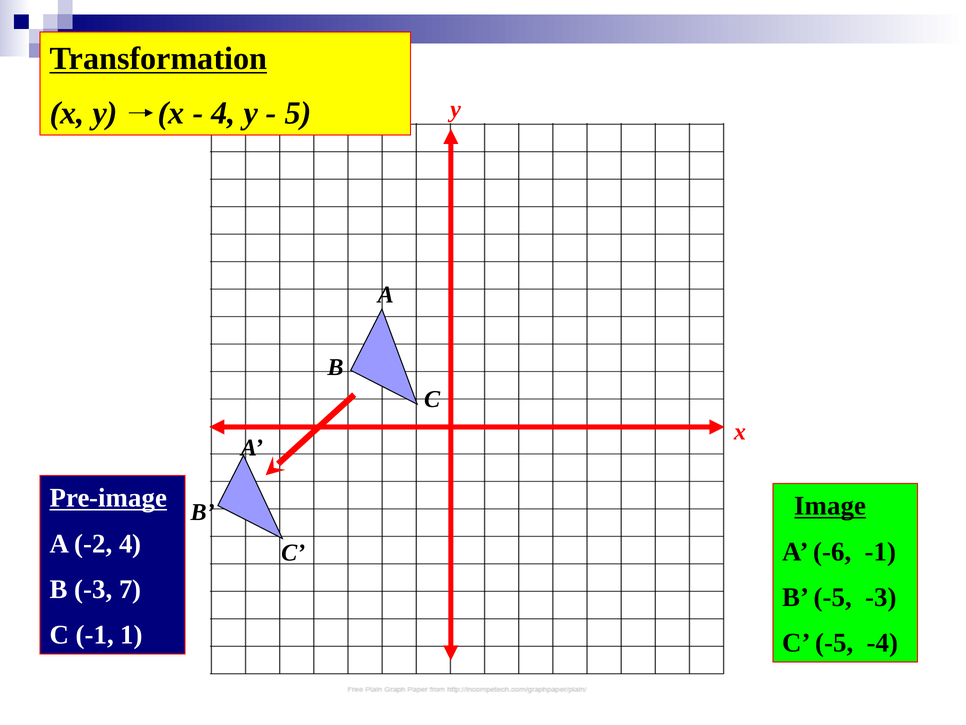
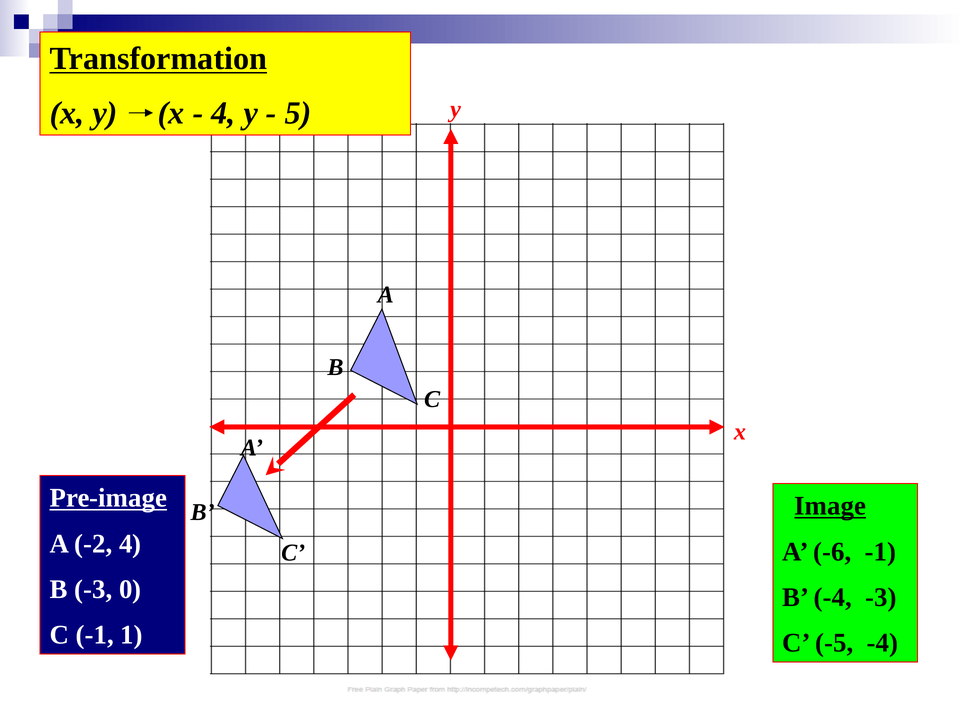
7: 7 -> 0 (130, 589)
B -5: -5 -> -4 (833, 597)
